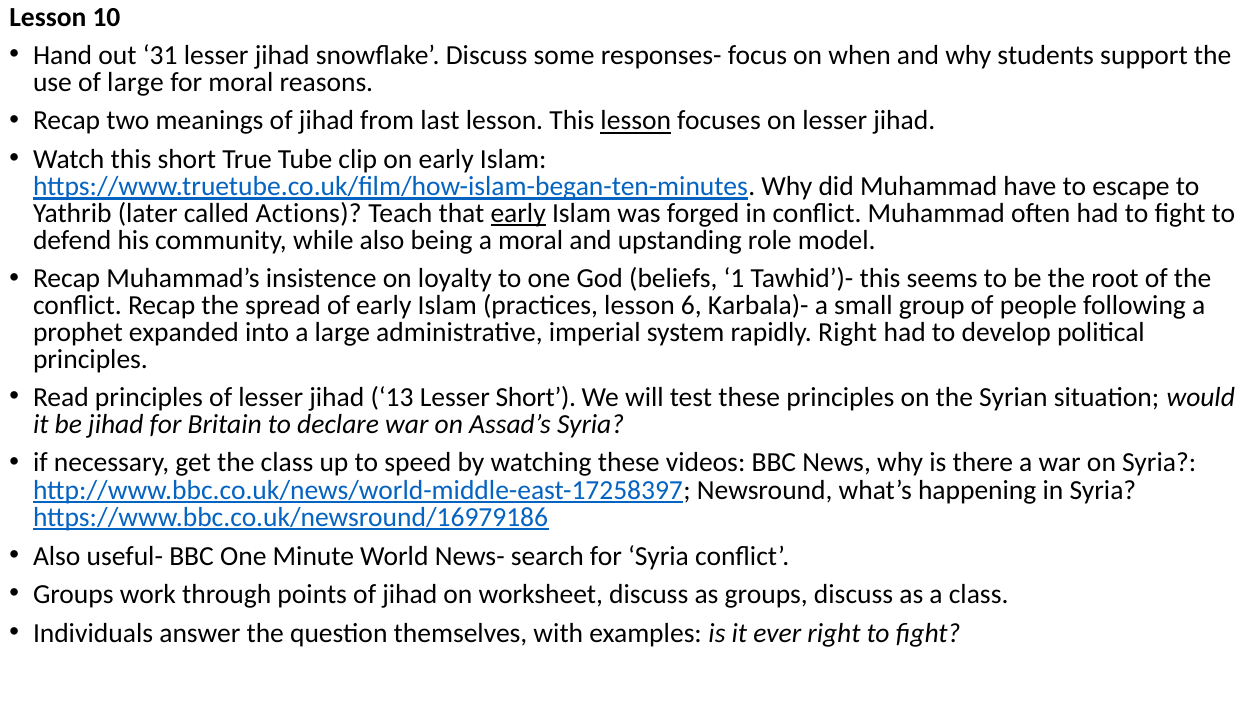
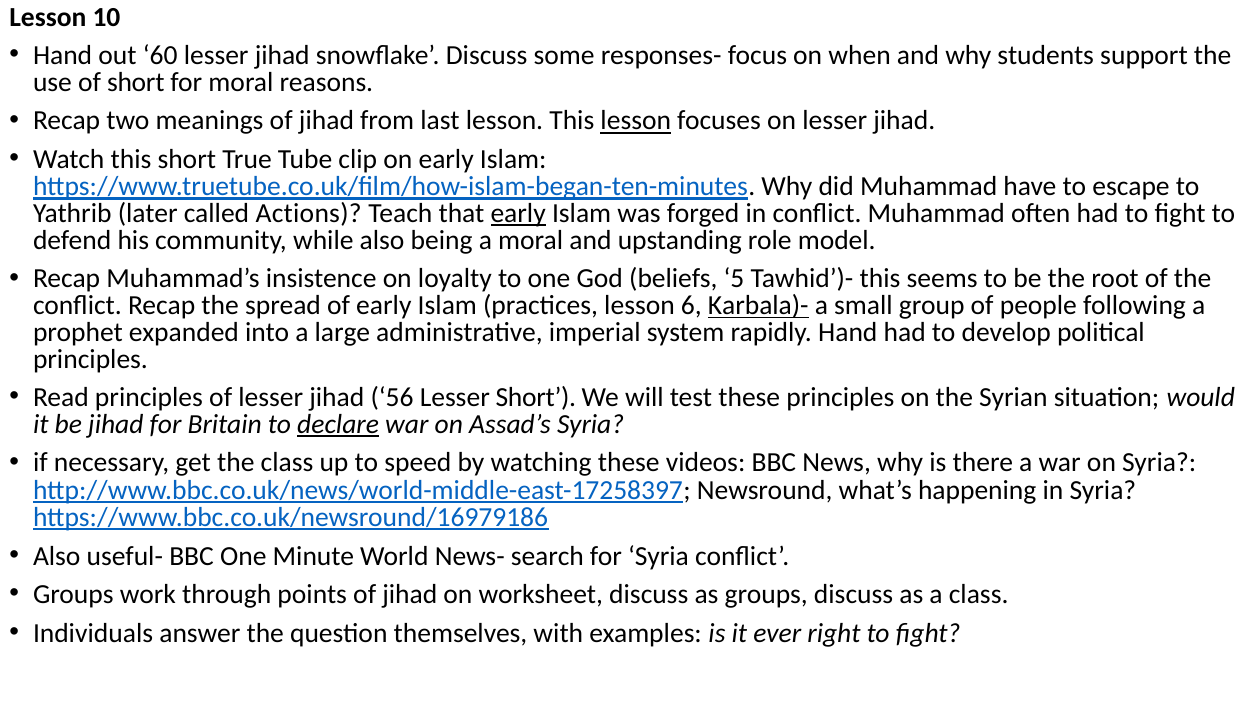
31: 31 -> 60 (160, 56)
of large: large -> short (136, 82)
1: 1 -> 5 (734, 279)
Karbala)- underline: none -> present (758, 306)
rapidly Right: Right -> Hand (848, 332)
13: 13 -> 56 (392, 398)
declare underline: none -> present (338, 424)
